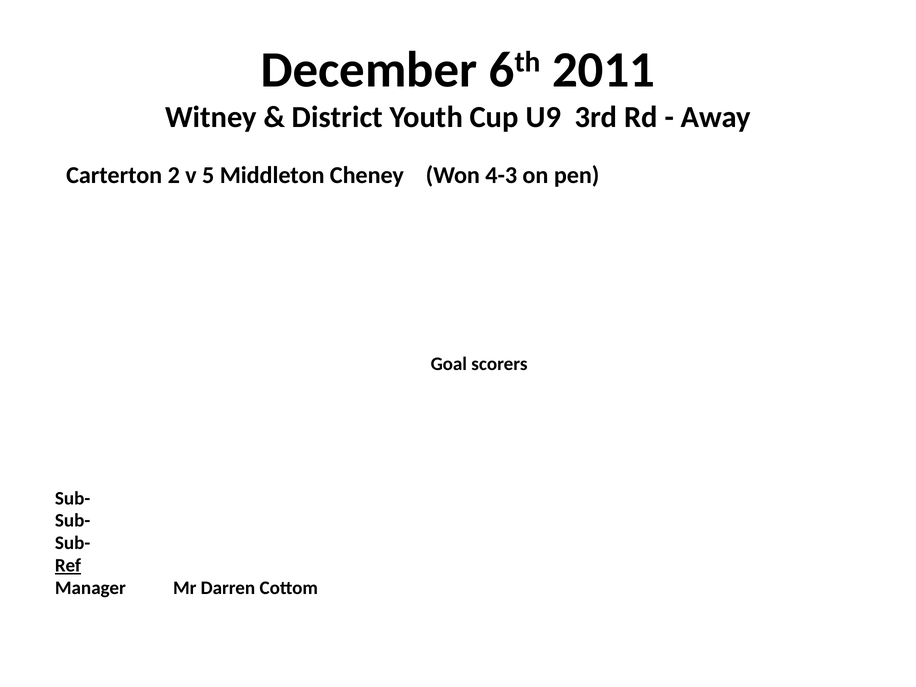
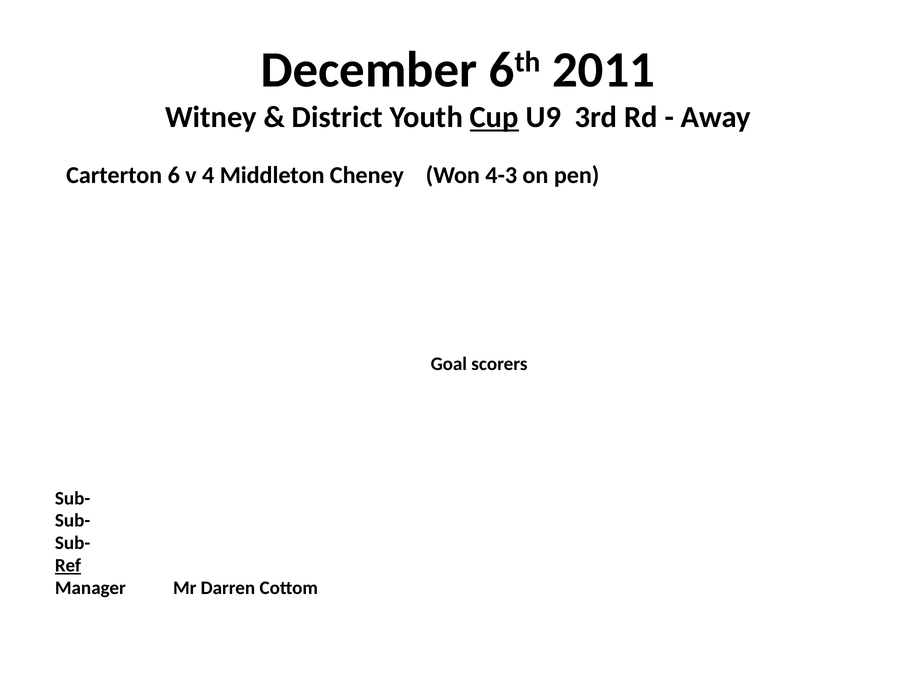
Cup underline: none -> present (494, 117)
2: 2 -> 6 (174, 175)
5: 5 -> 4 (208, 175)
